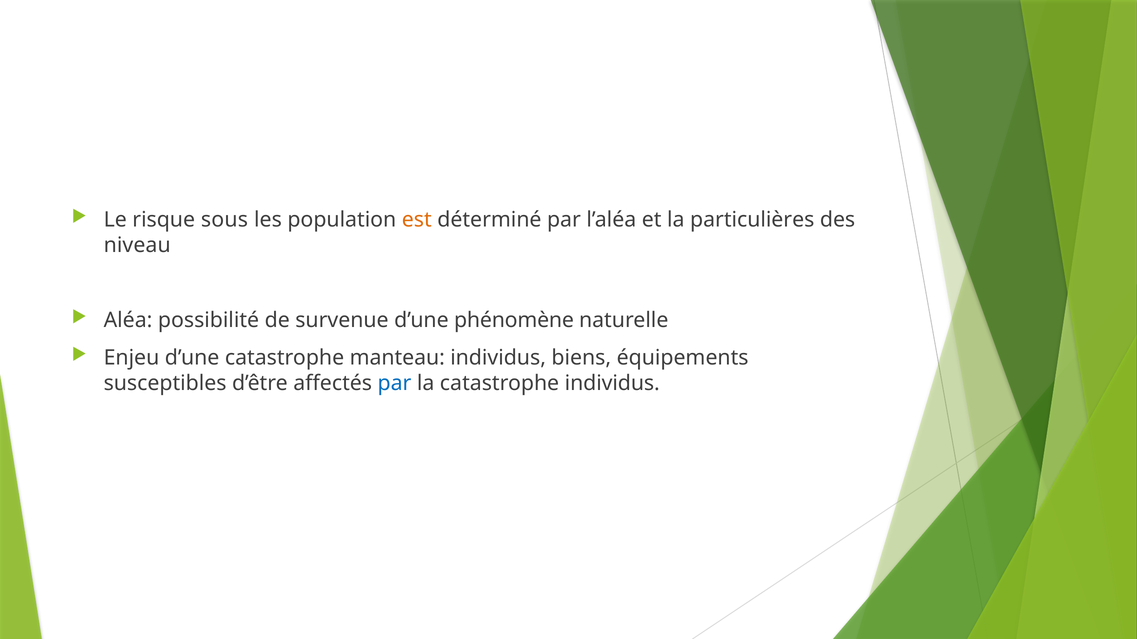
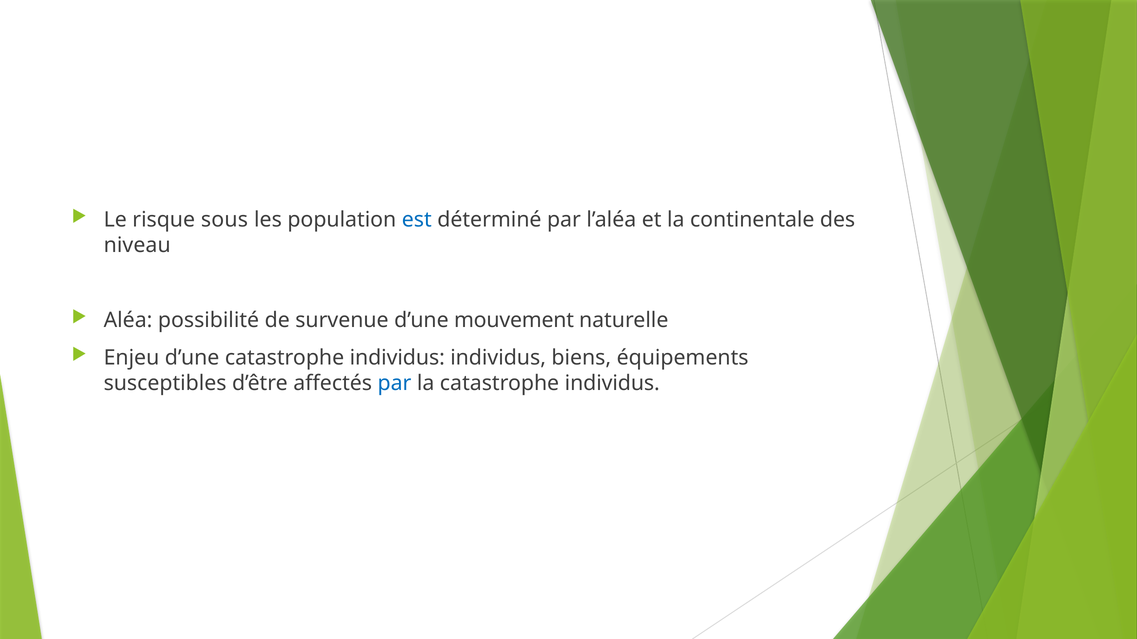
est colour: orange -> blue (417, 220)
particulières: particulières -> continentale (752, 220)
phénomène: phénomène -> mouvement (514, 320)
d’une catastrophe manteau: manteau -> individus (397, 358)
